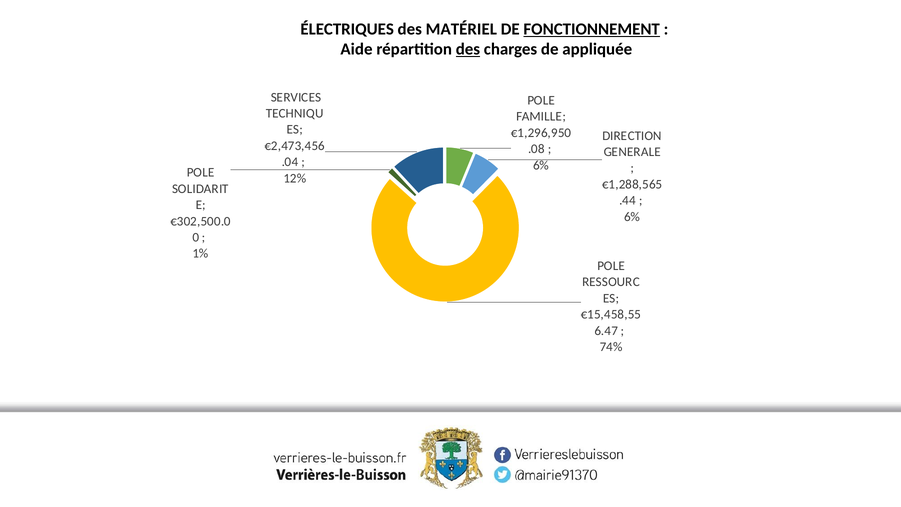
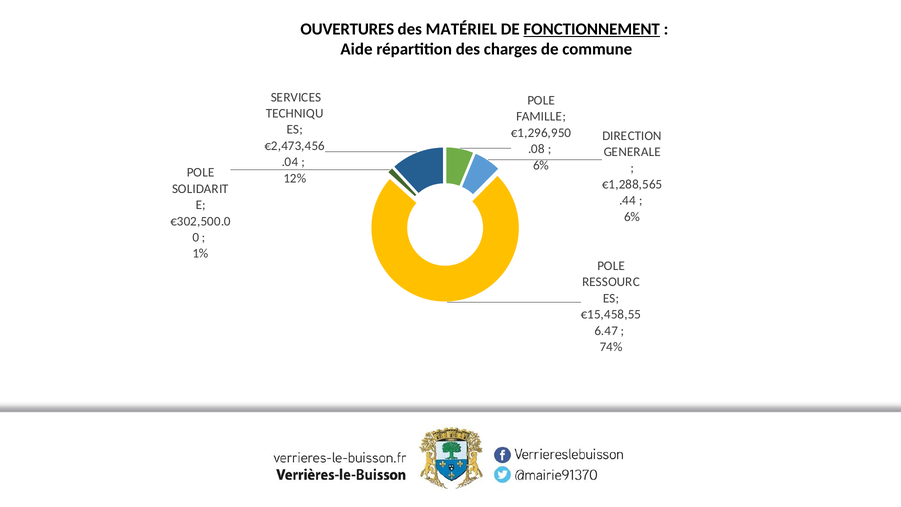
ÉLECTRIQUES: ÉLECTRIQUES -> OUVERTURES (347, 29)
des underline: present -> none (468, 49)
appliquée: appliquée -> commune (597, 49)
